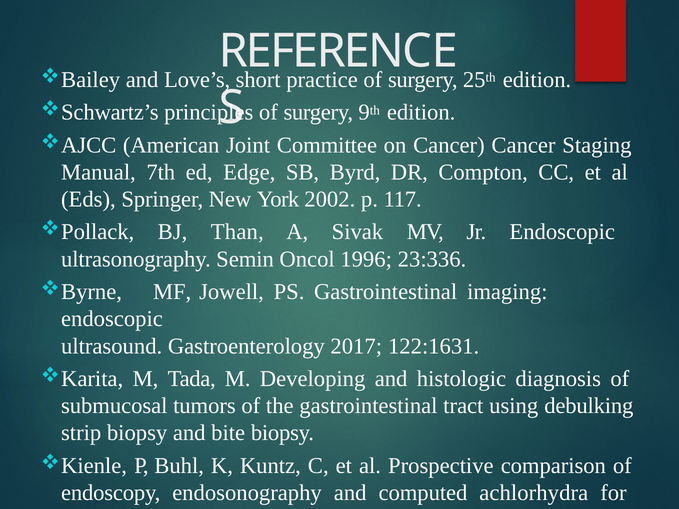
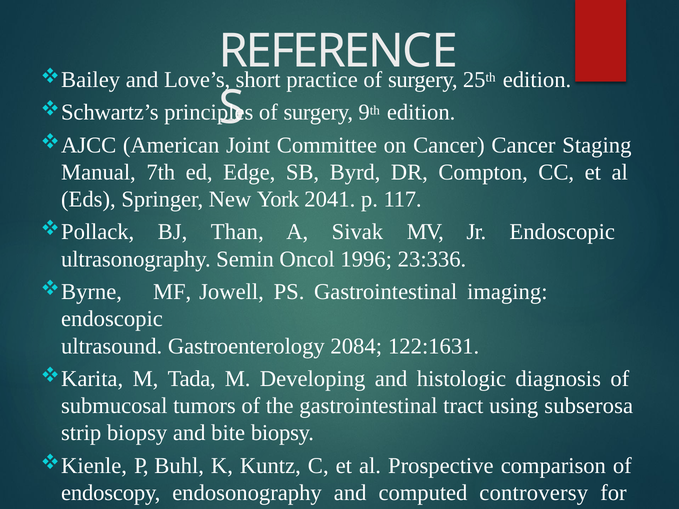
York 2002: 2002 -> 2041 (330, 199)
2017: 2017 -> 2084 (356, 346)
debulking: debulking -> subserosa (589, 406)
achlorhydra: achlorhydra -> controversy (534, 493)
